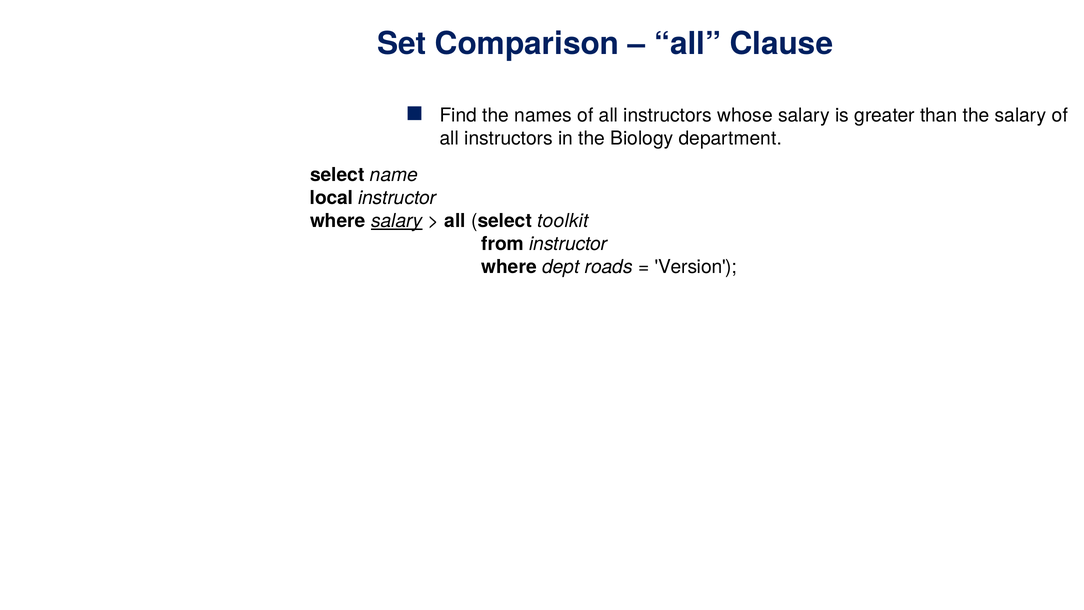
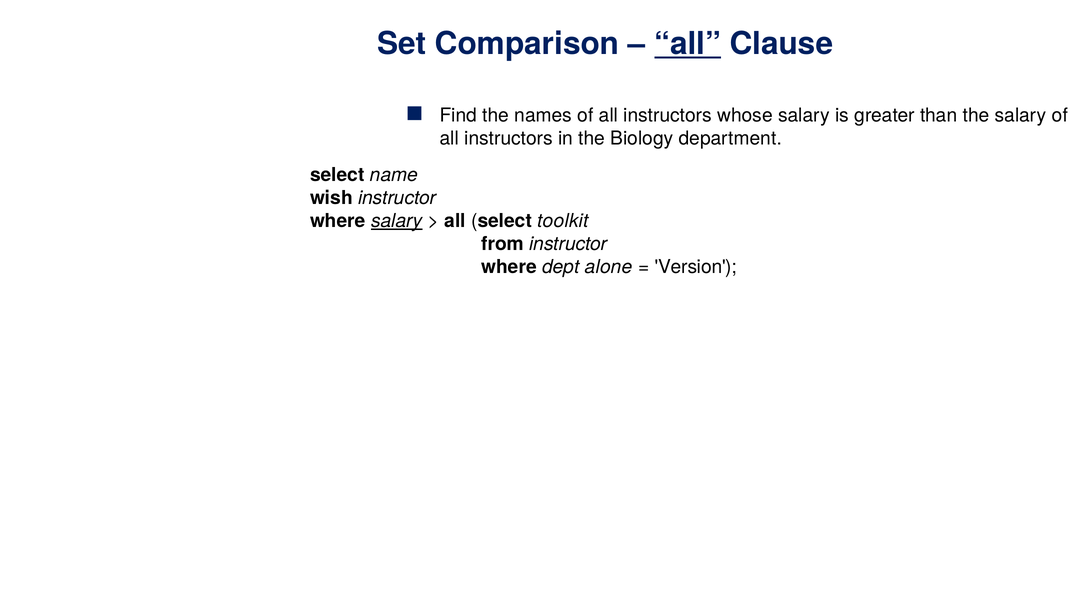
all underline: none -> present (688, 44)
local: local -> wish (331, 198)
roads: roads -> alone (609, 267)
